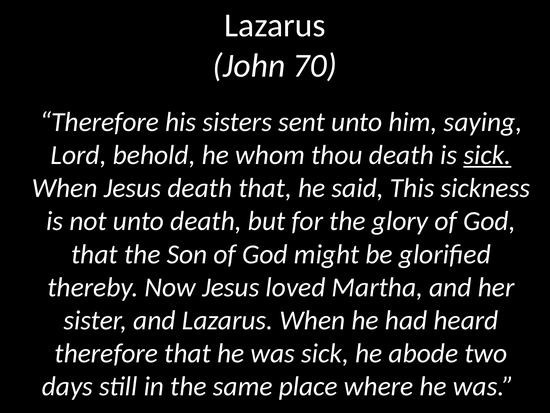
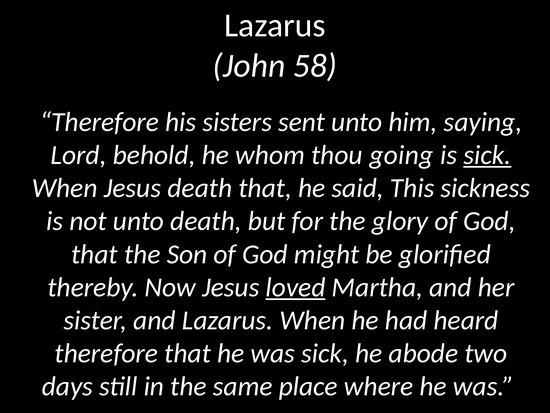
70: 70 -> 58 (315, 66)
thou death: death -> going (401, 155)
loved underline: none -> present (296, 287)
